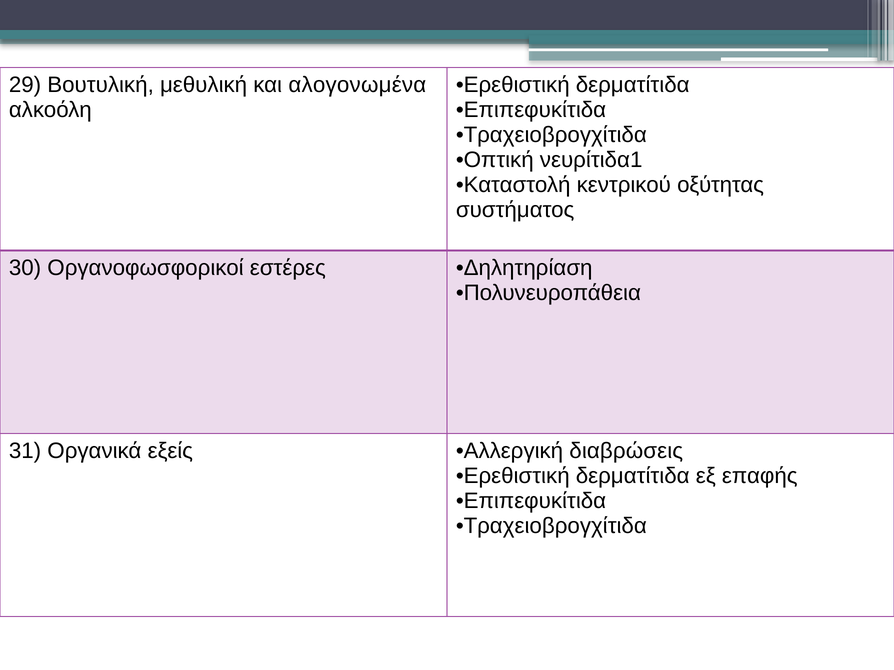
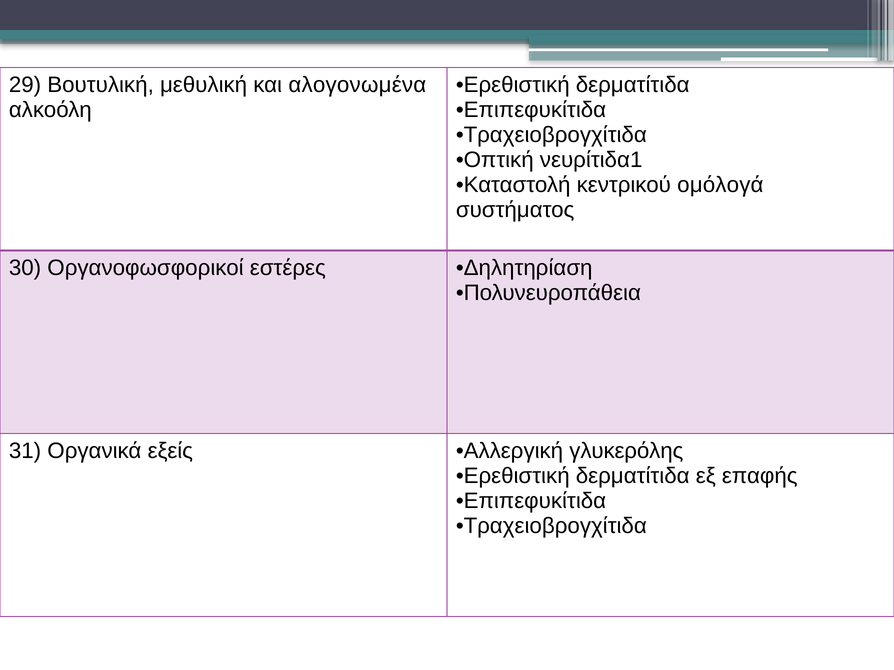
οξύτητας: οξύτητας -> ομόλογά (720, 185)
διαβρώσεις: διαβρώσεις -> γλυκερόλης (626, 451)
